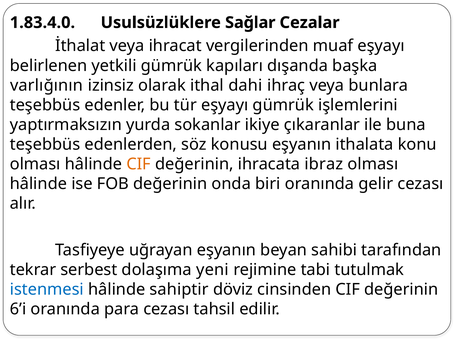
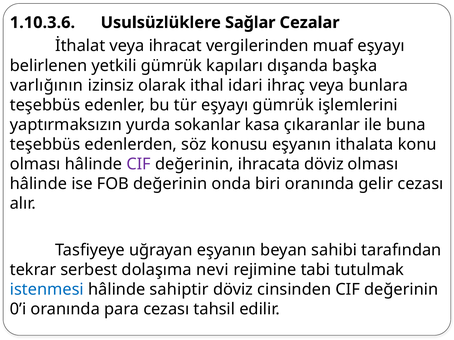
1.83.4.0: 1.83.4.0 -> 1.10.3.6 (42, 23)
dahi: dahi -> idari (246, 85)
ikiye: ikiye -> kasa (262, 125)
CIF colour: orange -> purple (139, 164)
ihracata ibraz: ibraz -> döviz (324, 164)
yeni: yeni -> nevi (212, 270)
6’i: 6’i -> 0’i (18, 310)
